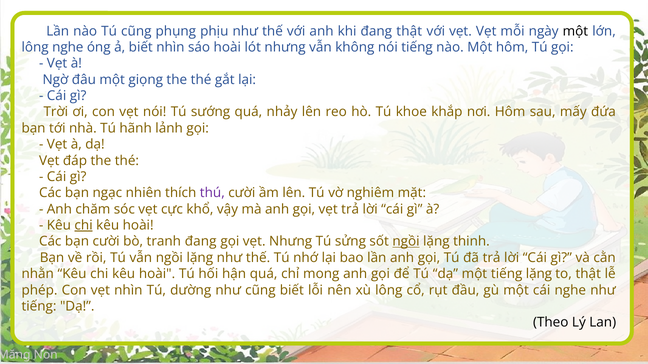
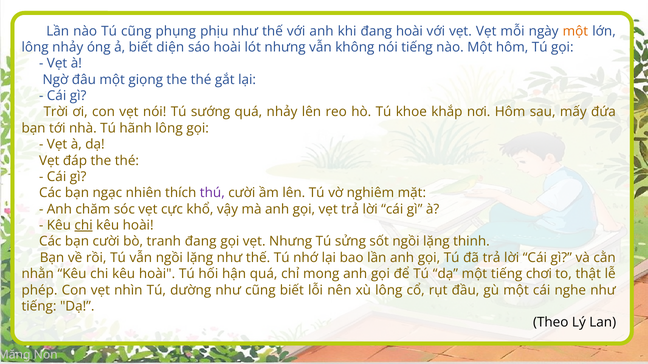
đang thật: thật -> hoài (409, 31)
một colour: black -> orange (575, 31)
lông nghe: nghe -> nhảy (68, 47)
biết nhìn: nhìn -> diện (170, 47)
hãnh lảnh: lảnh -> lông (169, 128)
ngồi underline: present -> none (406, 242)
tiếng lặng: lặng -> chơi (539, 274)
